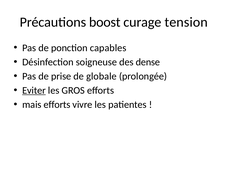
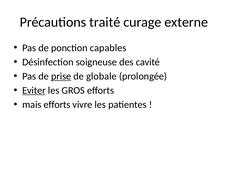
boost: boost -> traité (105, 22)
tension: tension -> externe (186, 22)
dense: dense -> cavité (148, 62)
prise underline: none -> present (61, 76)
